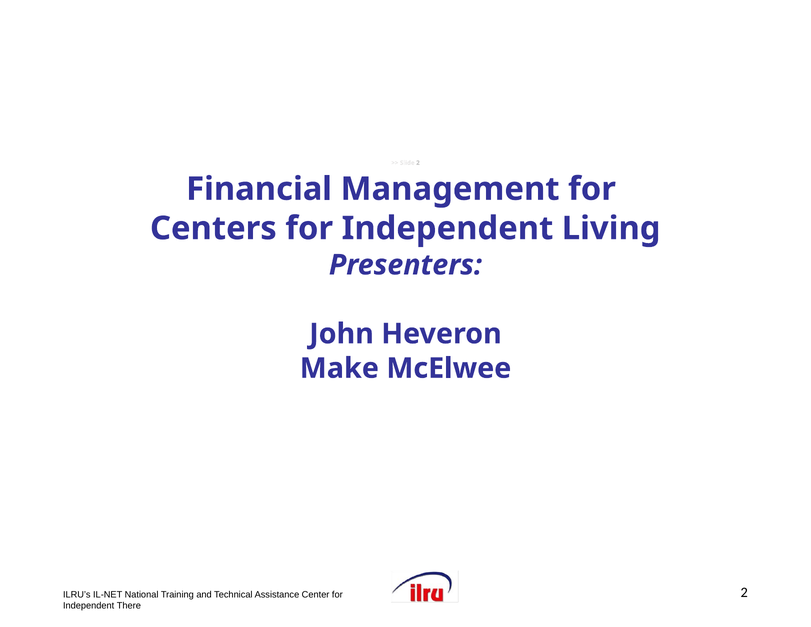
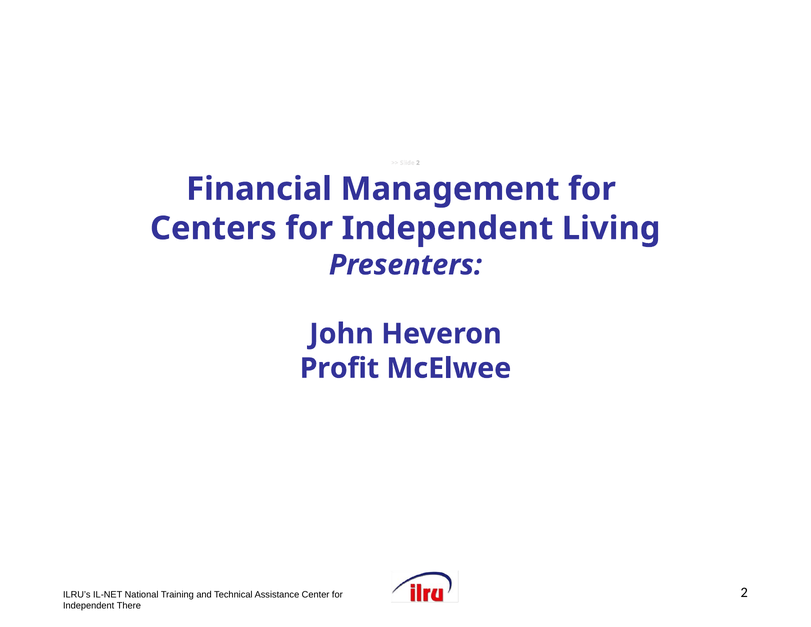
Make: Make -> Profit (339, 368)
